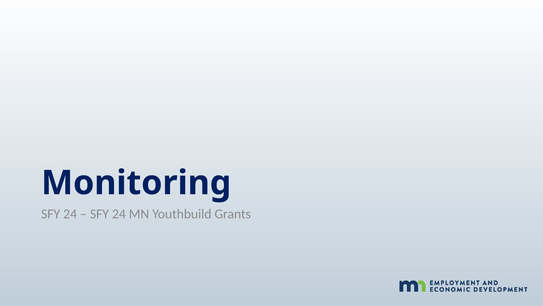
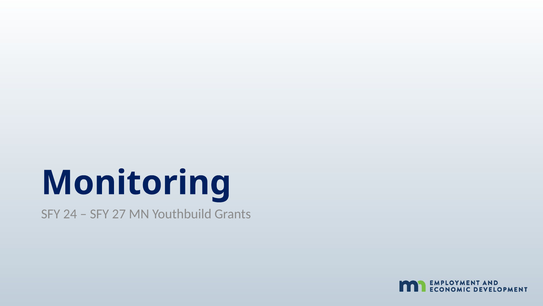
24: 24 -> 27 (119, 214)
